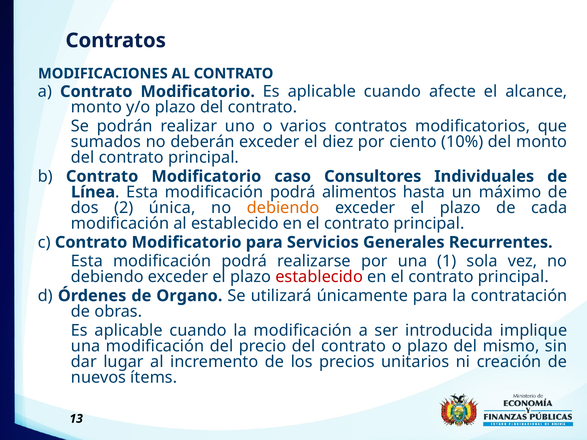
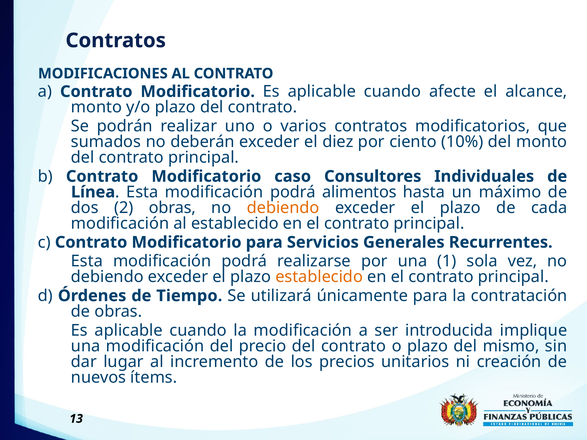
2 única: única -> obras (172, 208)
establecido colour: red -> orange (319, 277)
Organo: Organo -> Tiempo (189, 296)
